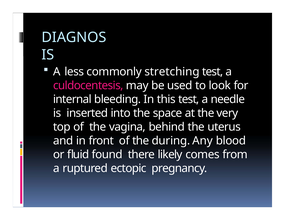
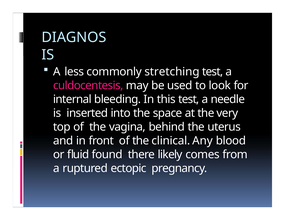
during: during -> clinical (171, 141)
